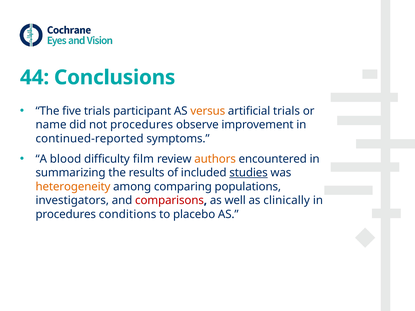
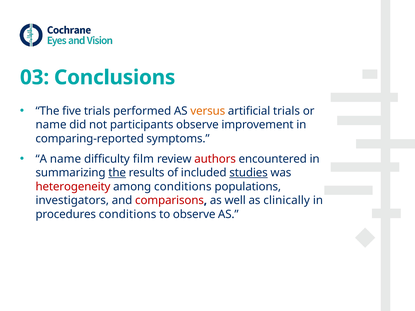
44: 44 -> 03 (35, 78)
participant: participant -> performed (142, 111)
not procedures: procedures -> participants (142, 125)
continued-reported: continued-reported -> comparing-reported (90, 139)
A blood: blood -> name (65, 159)
authors colour: orange -> red (215, 159)
the underline: none -> present (117, 173)
heterogeneity colour: orange -> red (73, 187)
among comparing: comparing -> conditions (183, 187)
to placebo: placebo -> observe (194, 214)
